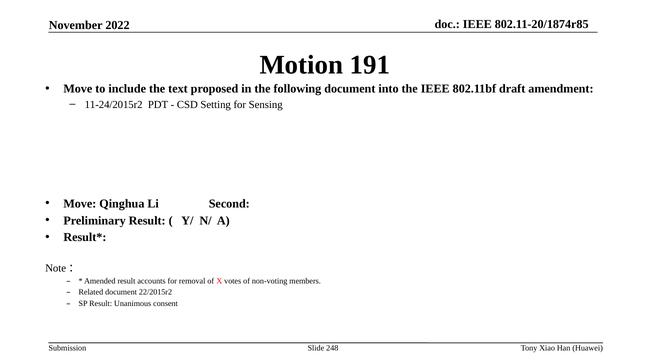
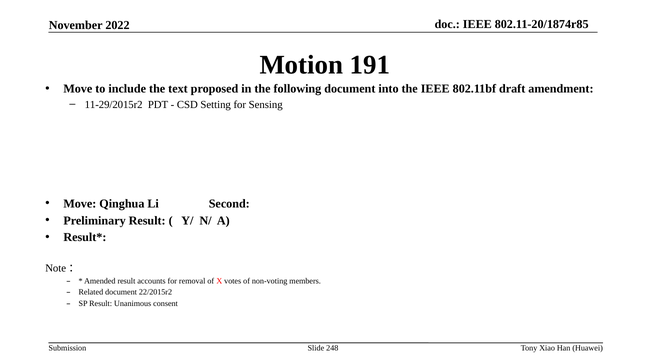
11-24/2015r2: 11-24/2015r2 -> 11-29/2015r2 (114, 105)
